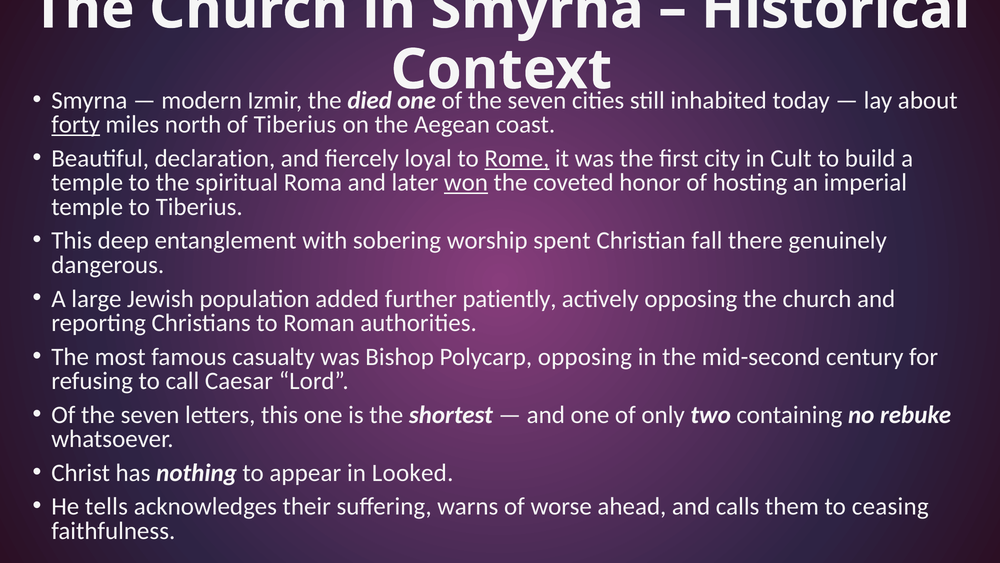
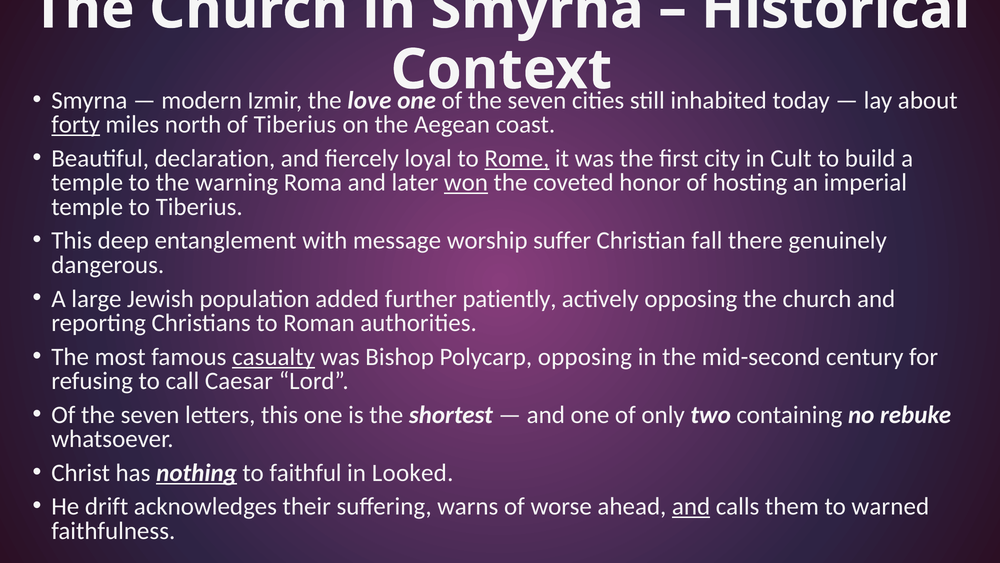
died: died -> love (369, 100)
spiritual: spiritual -> warning (237, 183)
sobering: sobering -> message (397, 241)
spent: spent -> suffer (562, 241)
casualty underline: none -> present (273, 356)
nothing underline: none -> present (197, 472)
appear: appear -> faithful (305, 472)
tells: tells -> drift (107, 506)
and underline: none -> present (691, 506)
ceasing: ceasing -> warned (890, 506)
